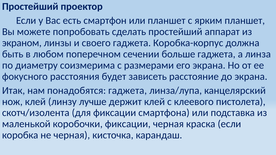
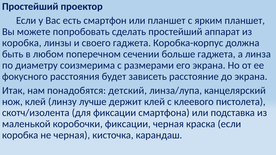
экраном: экраном -> коробка (22, 43)
понадобятся гаджета: гаджета -> детский (128, 91)
